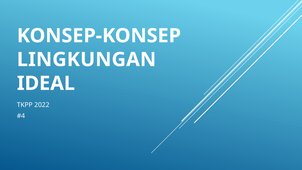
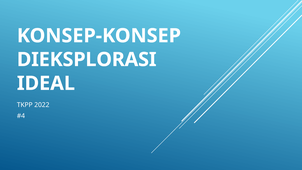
LINGKUNGAN: LINGKUNGAN -> DIEKSPLORASI (87, 60)
